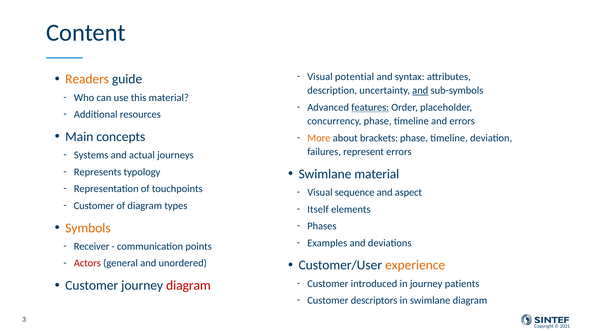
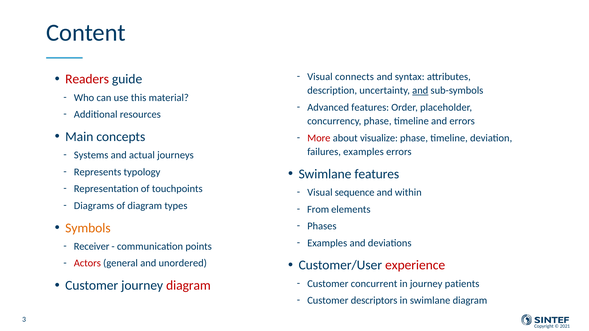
potential: potential -> connects (355, 77)
Readers colour: orange -> red (87, 79)
features underline: present -> none (370, 107)
More colour: orange -> red (319, 138)
brackets: brackets -> visualize (379, 138)
failures represent: represent -> examples (364, 152)
Swimlane material: material -> features (377, 174)
aspect: aspect -> within (408, 193)
Customer: Customer -> Diagrams (94, 206)
Itself: Itself -> From (318, 209)
experience colour: orange -> red (415, 265)
introduced: introduced -> concurrent (374, 284)
